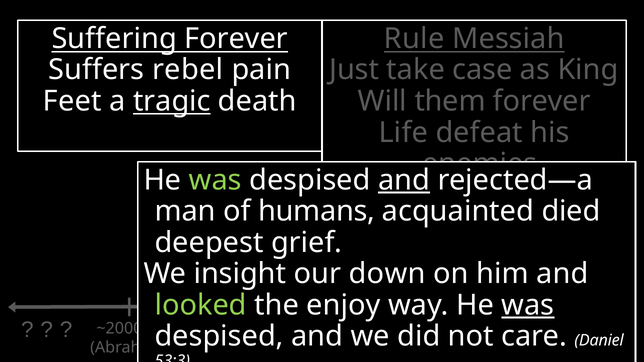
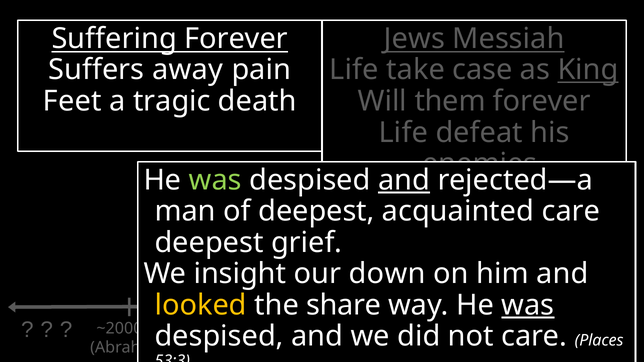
Rule: Rule -> Jews (414, 39)
rebel: rebel -> away (188, 70)
Just: Just -> Life (354, 70)
King underline: none -> present (588, 70)
tragic underline: present -> none (172, 101)
of humans: humans -> deepest (316, 211)
acquainted died: died -> care (571, 211)
looked colour: light green -> yellow (201, 305)
enjoy: enjoy -> share (344, 305)
Daniel: Daniel -> Places (599, 341)
